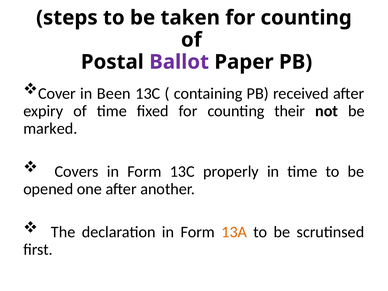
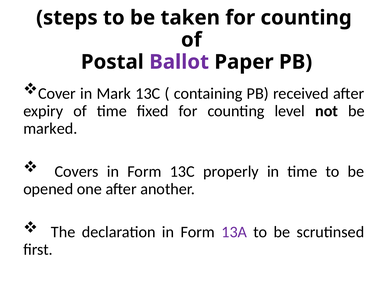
Been: Been -> Mark (114, 94)
their: their -> level (290, 111)
13A colour: orange -> purple (234, 232)
